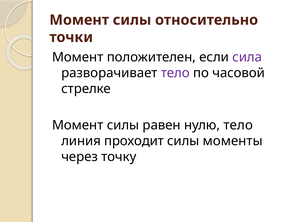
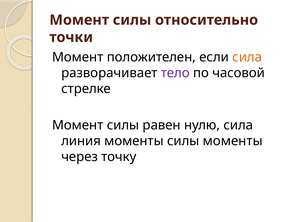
сила colour: purple -> orange (247, 57)
нулю тело: тело -> сила (238, 125)
линия проходит: проходит -> моменты (134, 141)
